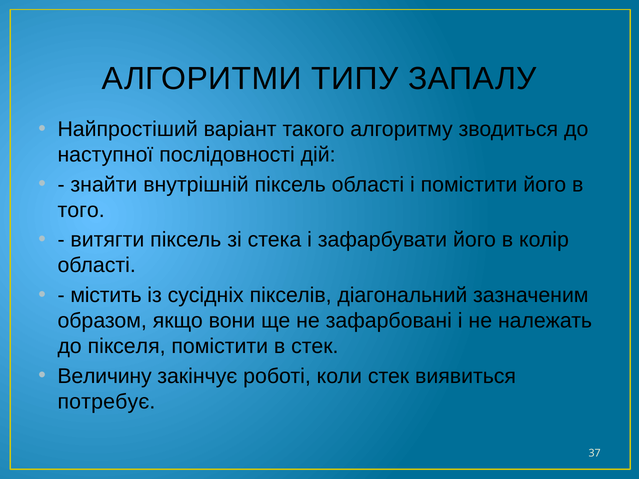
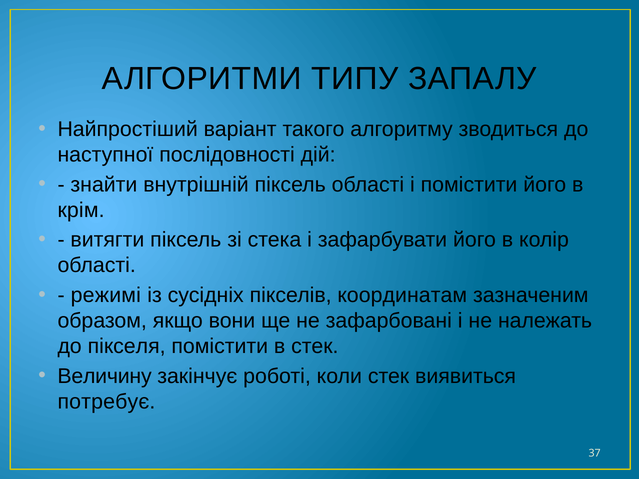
того: того -> крім (81, 210)
містить: містить -> режимі (106, 295)
діагональний: діагональний -> координатам (402, 295)
